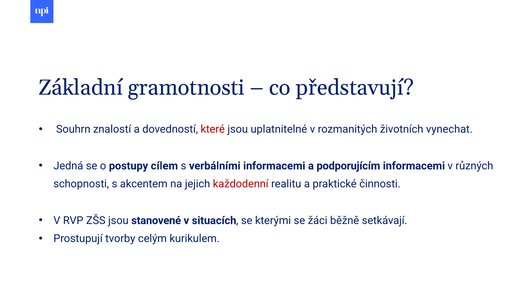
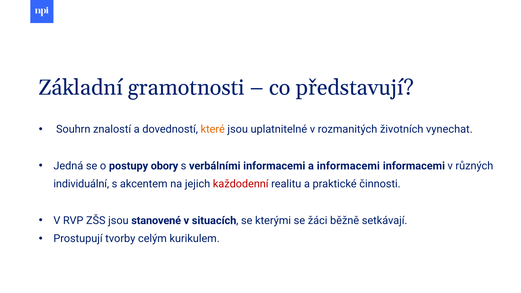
které colour: red -> orange (213, 129)
cílem: cílem -> obory (164, 166)
a podporujícím: podporujícím -> informacemi (348, 166)
schopnosti: schopnosti -> individuální (81, 184)
